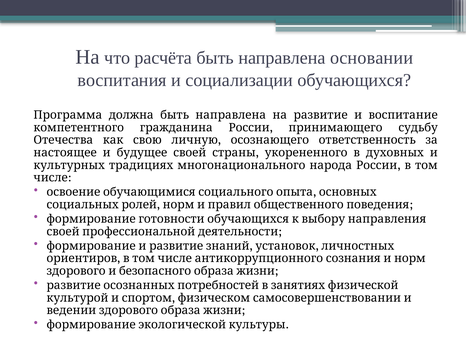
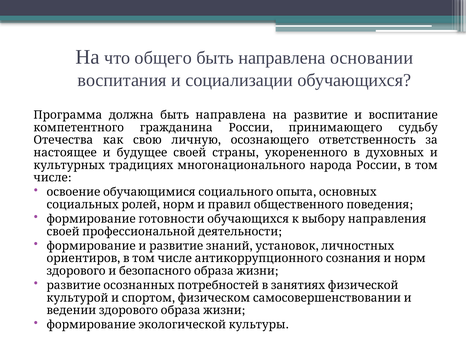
расчёта: расчёта -> общего (163, 58)
